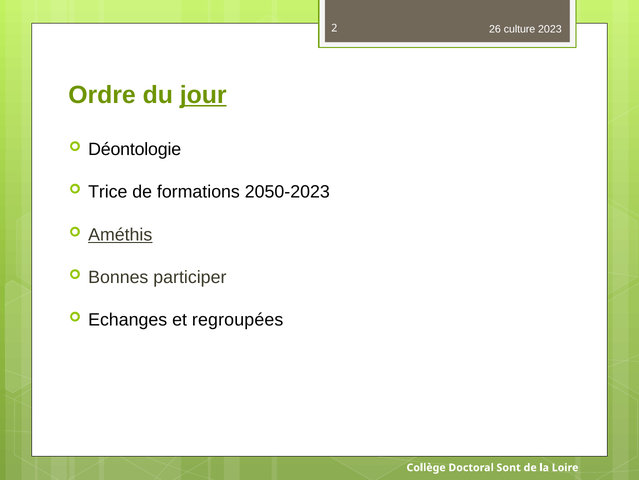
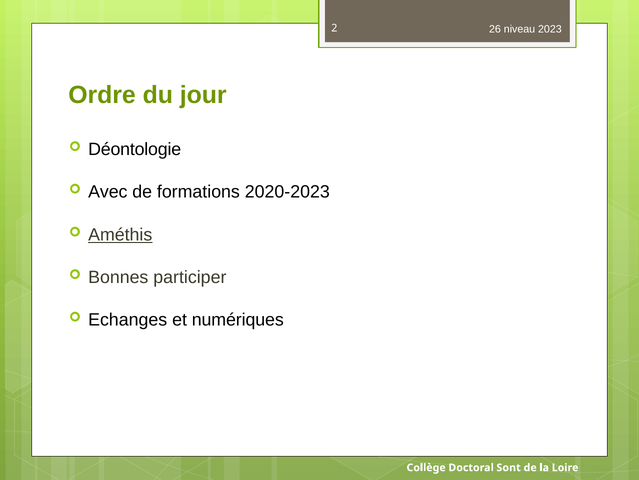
culture: culture -> niveau (520, 29)
jour underline: present -> none (203, 95)
Trice: Trice -> Avec (108, 192)
2050-2023: 2050-2023 -> 2020-2023 (287, 192)
regroupées: regroupées -> numériques (238, 320)
